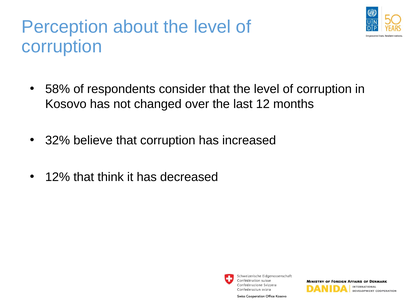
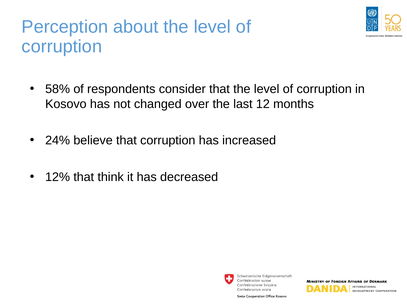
32%: 32% -> 24% (58, 141)
